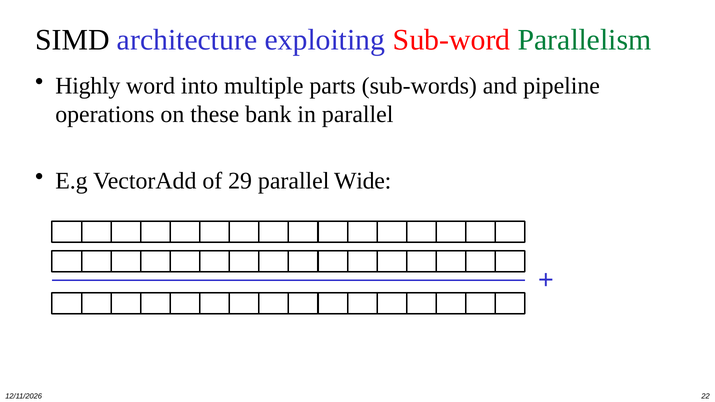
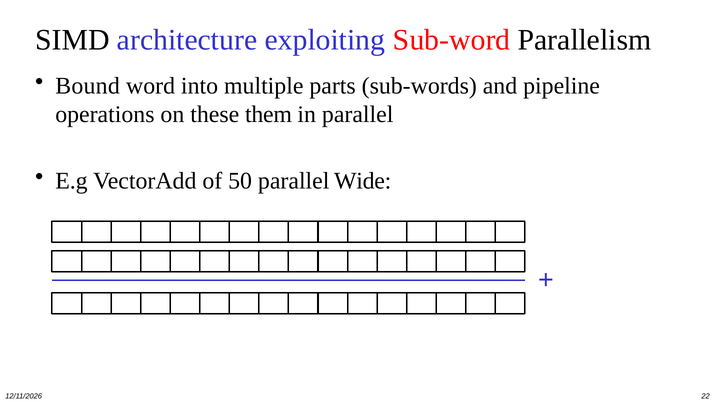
Parallelism colour: green -> black (585, 40)
Highly: Highly -> Bound (88, 86)
bank: bank -> them (269, 114)
29: 29 -> 50 (240, 181)
